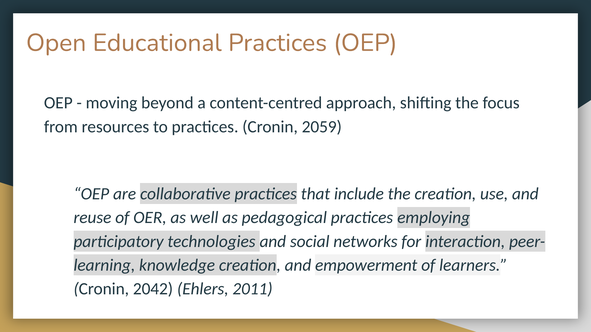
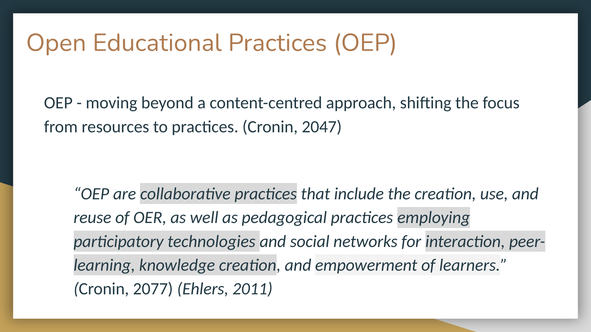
2059: 2059 -> 2047 (322, 127)
2042: 2042 -> 2077 (153, 289)
